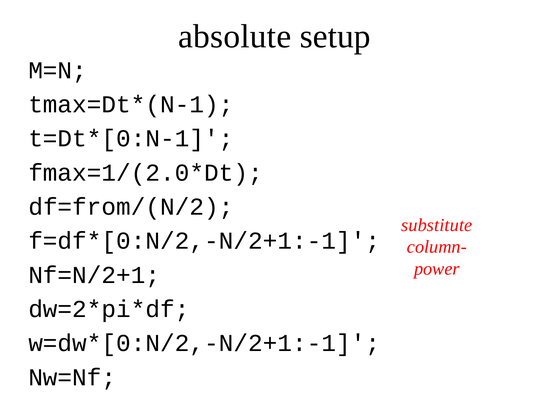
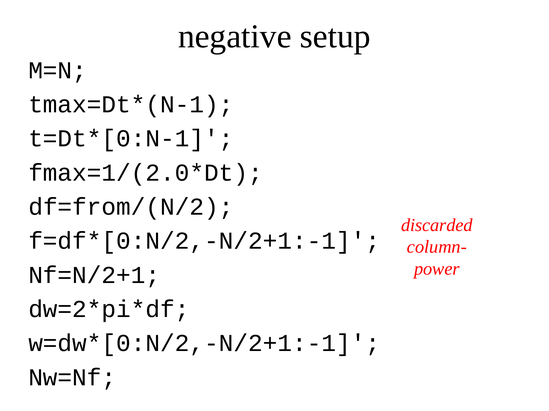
absolute: absolute -> negative (235, 37)
substitute: substitute -> discarded (437, 225)
